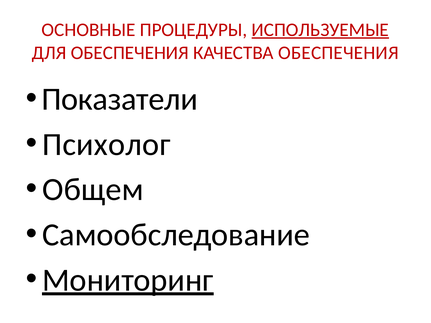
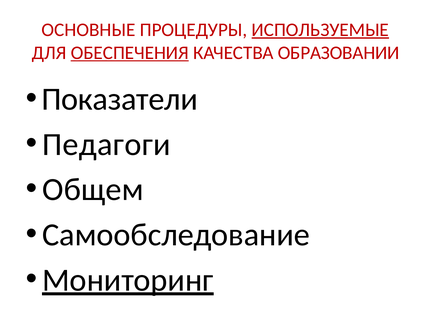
ОБЕСПЕЧЕНИЯ underline: none -> present (130, 53)
КАЧЕСТВА ОБЕСПЕЧЕНИЯ: ОБЕСПЕЧЕНИЯ -> ОБРАЗОВАНИИ (339, 53)
Психолог: Психолог -> Педагоги (106, 144)
